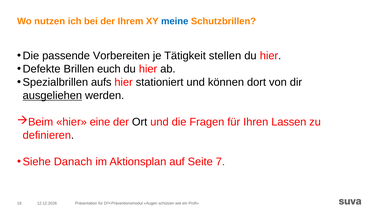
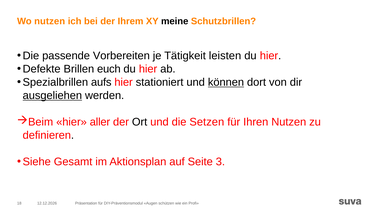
meine colour: blue -> black (175, 21)
stellen: stellen -> leisten (225, 56)
können underline: none -> present (226, 82)
eine: eine -> aller (100, 122)
Fragen: Fragen -> Setzen (207, 122)
Ihren Lassen: Lassen -> Nutzen (289, 122)
Danach: Danach -> Gesamt (73, 162)
7: 7 -> 3 (220, 162)
